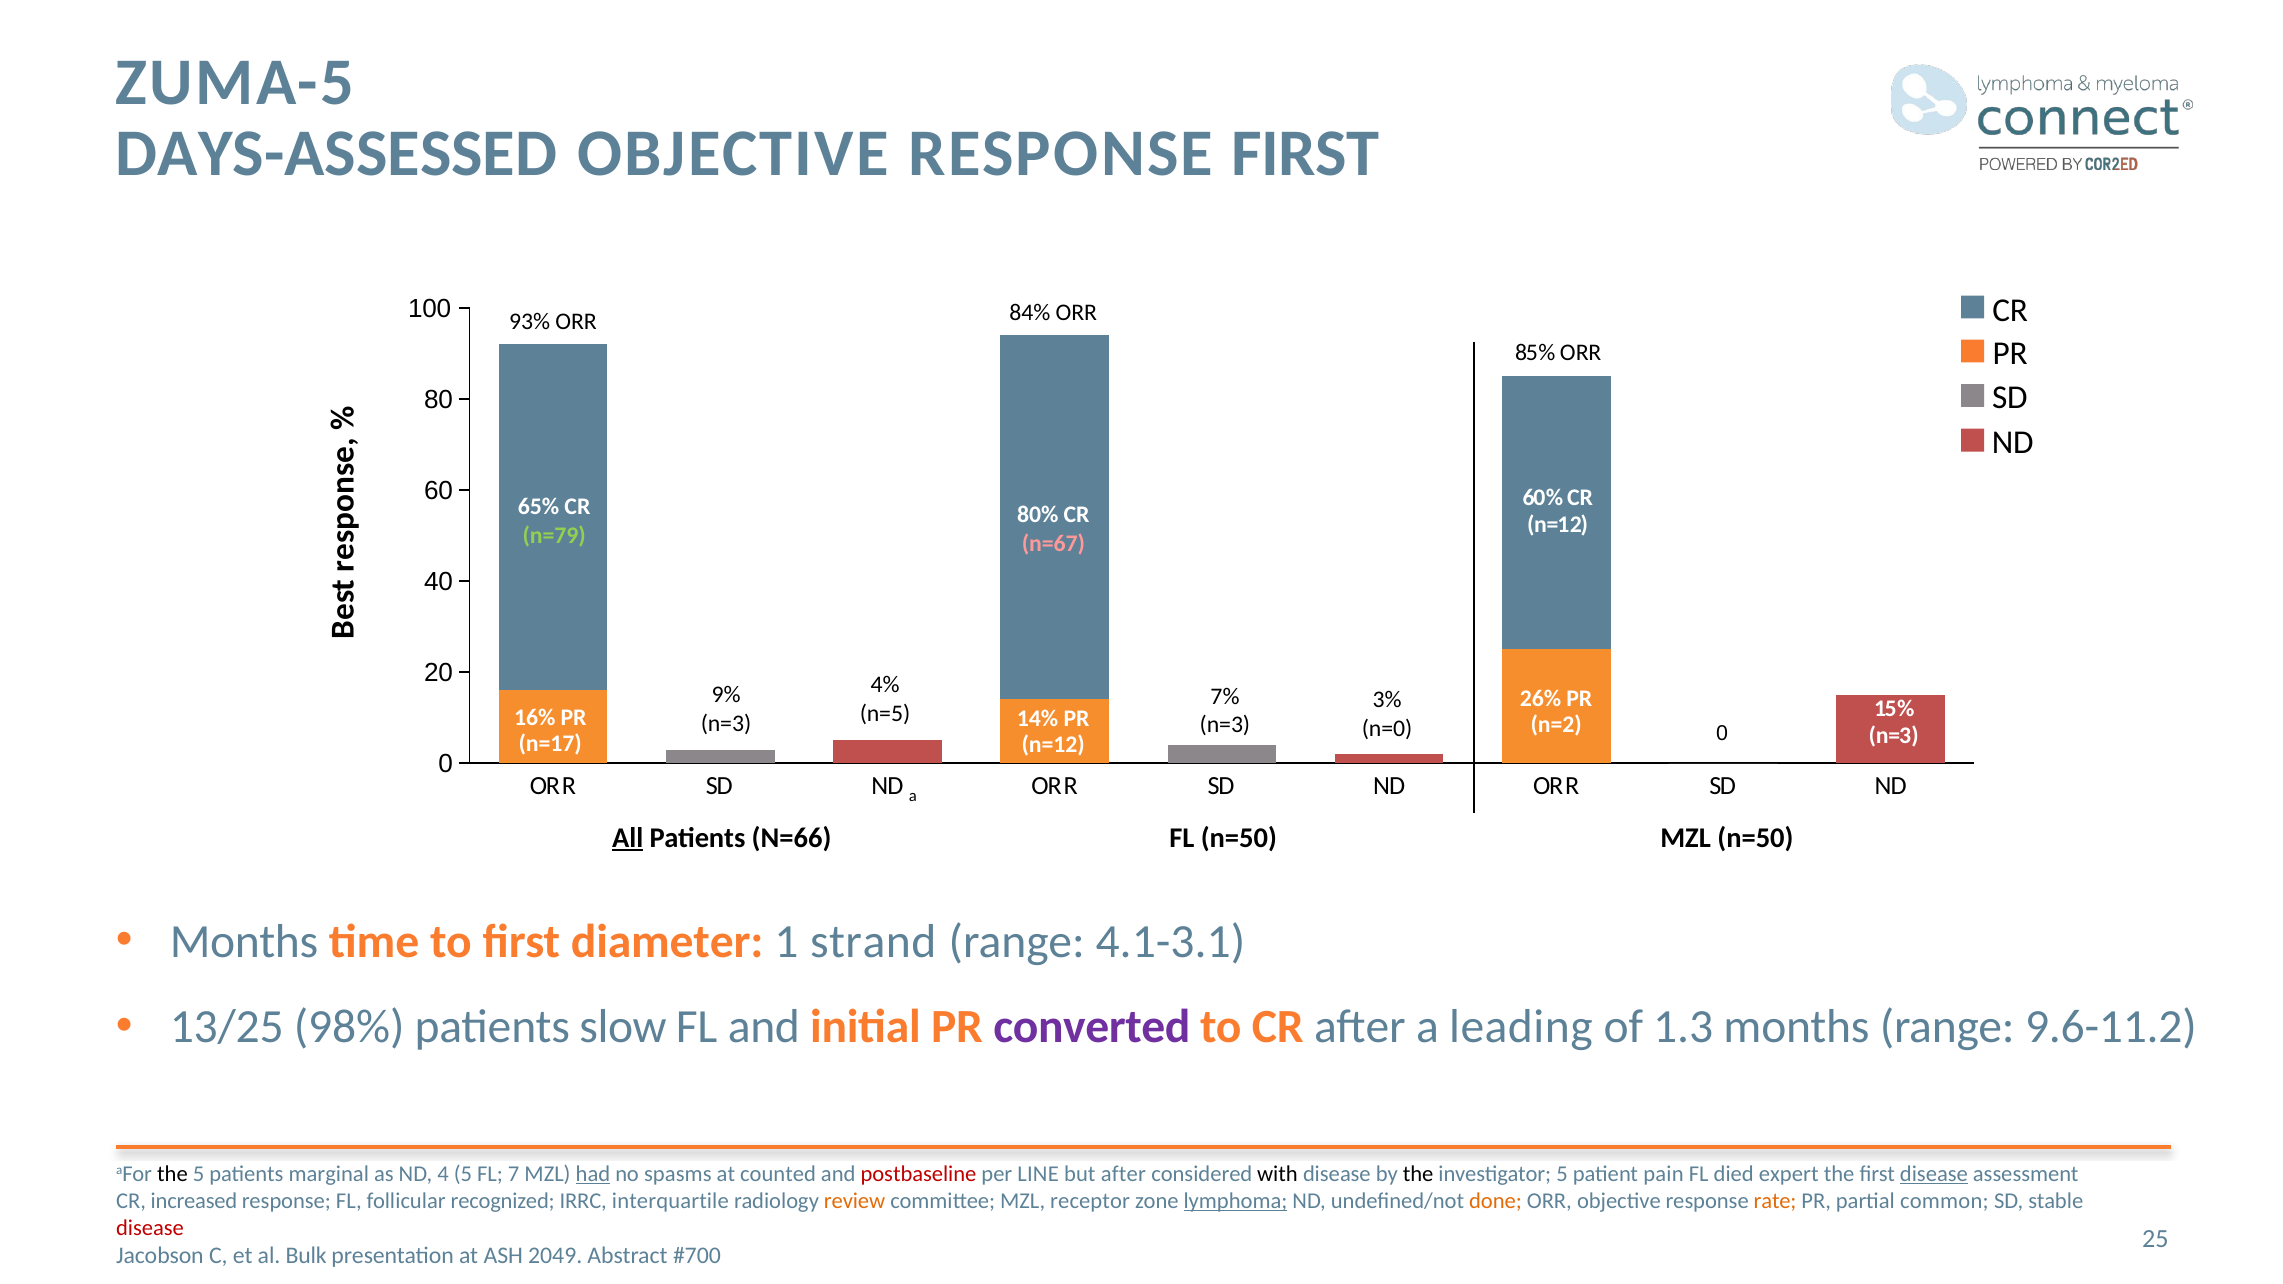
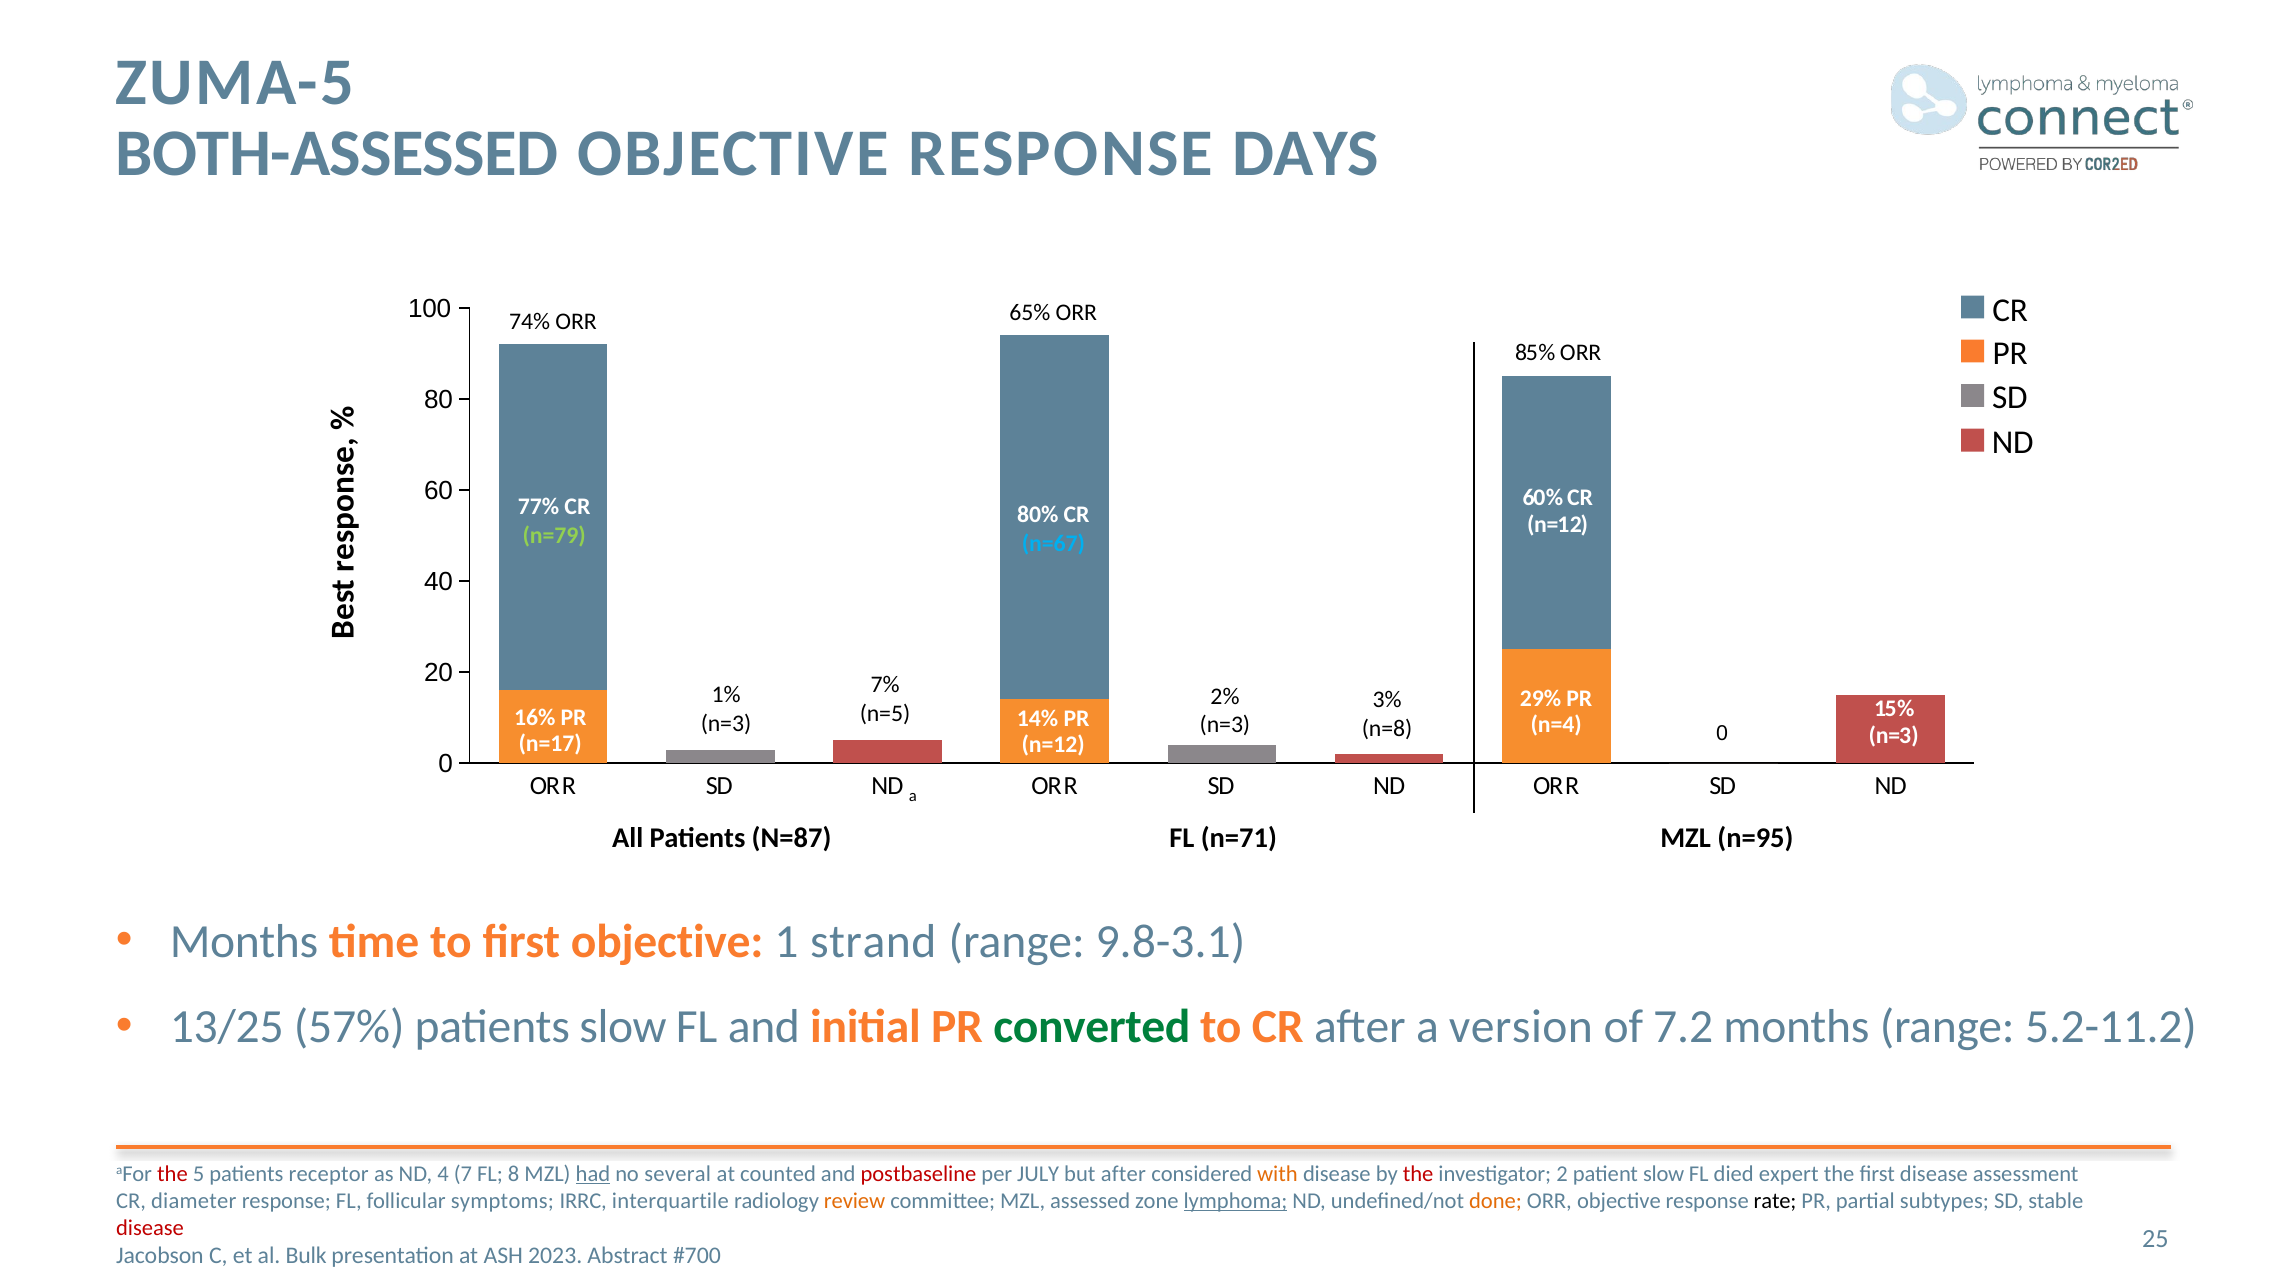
DAYS-ASSESSED: DAYS-ASSESSED -> BOTH-ASSESSED (337, 153)
RESPONSE FIRST: FIRST -> DAYS (1306, 153)
93%: 93% -> 74% (530, 321)
84%: 84% -> 65% (1030, 313)
65%: 65% -> 77% (539, 507)
n=67 colour: pink -> light blue (1053, 544)
4%: 4% -> 7% (885, 685)
9%: 9% -> 1% (726, 695)
7%: 7% -> 2% (1225, 696)
26%: 26% -> 29% (1541, 699)
n=2: n=2 -> n=4 (1556, 724)
n=0: n=0 -> n=8 (1387, 728)
All underline: present -> none (628, 838)
N=66: N=66 -> N=87 (792, 838)
FL n=50: n=50 -> n=71 (1239, 838)
MZL n=50: n=50 -> n=95 (1755, 838)
first diameter: diameter -> objective (667, 942)
4.1-3.1: 4.1-3.1 -> 9.8-3.1 (1170, 942)
98%: 98% -> 57% (349, 1027)
converted colour: purple -> green (1092, 1027)
leading: leading -> version (1521, 1027)
1.3: 1.3 -> 7.2 (1683, 1027)
9.6-11.2: 9.6-11.2 -> 5.2-11.2 (2111, 1027)
the colour: black -> red (172, 1174)
marginal: marginal -> receptor (329, 1174)
4 5: 5 -> 7 (463, 1174)
7: 7 -> 8 (514, 1174)
spasms: spasms -> several (678, 1174)
LINE: LINE -> JULY (1038, 1174)
with colour: black -> orange (1277, 1174)
the colour: black -> red (1418, 1174)
investigator 5: 5 -> 2 (1562, 1174)
patient pain: pain -> slow (1664, 1174)
disease underline: present -> none (1934, 1174)
increased: increased -> diameter (194, 1201)
recognized: recognized -> symptoms (502, 1201)
receptor: receptor -> assessed (1090, 1201)
rate colour: orange -> black (1775, 1201)
common: common -> subtypes (1944, 1201)
2049: 2049 -> 2023 (555, 1256)
